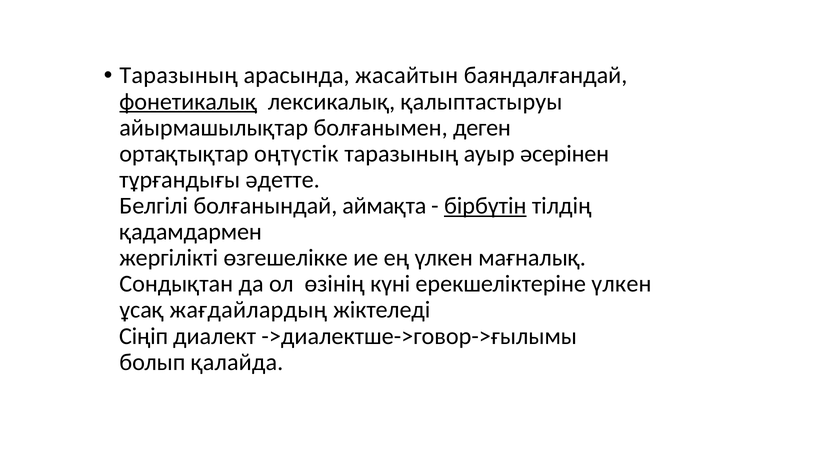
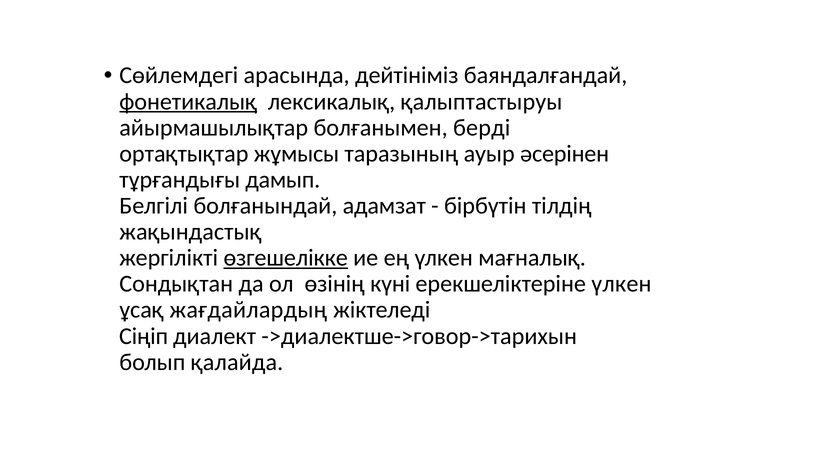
Таразының: Таразының -> Сөйлемдегі (179, 76)
жасайтын: жасайтын -> дейтініміз (407, 76)
деген: деген -> берді (482, 128)
оңтүстік: оңтүстік -> жұмысы (297, 154)
әдетте: әдетте -> дамып (283, 180)
аймақта: аймақта -> адамзат (384, 206)
бірбүтін underline: present -> none (485, 206)
қадамдармен: қадамдармен -> жақындастық (190, 232)
өзгешелікке underline: none -> present (286, 258)
->диалектше->говор->ғылымы: ->диалектше->говор->ғылымы -> ->диалектше->говор->тарихын (419, 336)
